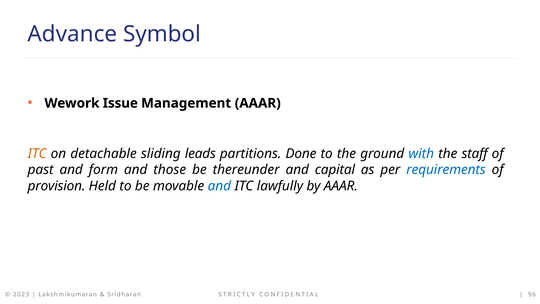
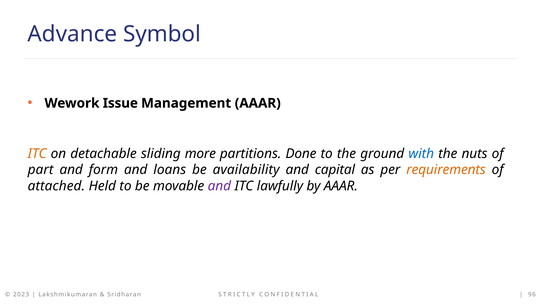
leads: leads -> more (200, 153)
staff: staff -> nuts (475, 153)
past: past -> part (41, 170)
those: those -> loans (170, 170)
thereunder: thereunder -> availability (246, 170)
requirements colour: blue -> orange (446, 170)
provision: provision -> attached (56, 186)
and colour: blue -> purple (219, 186)
